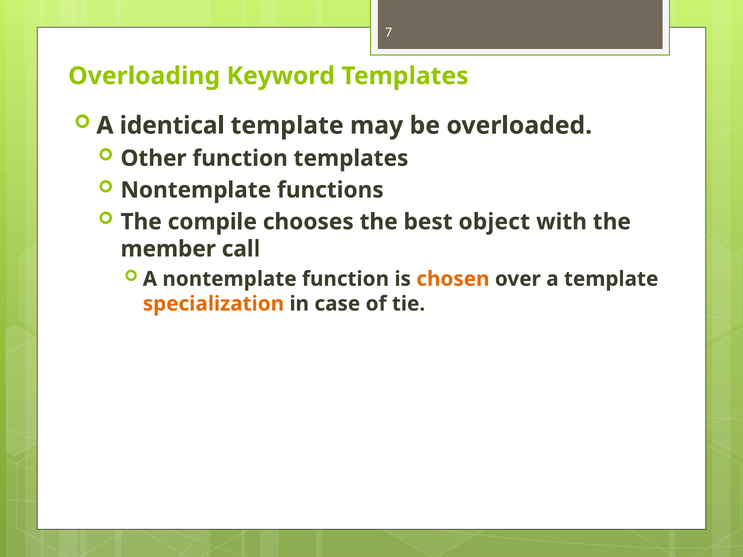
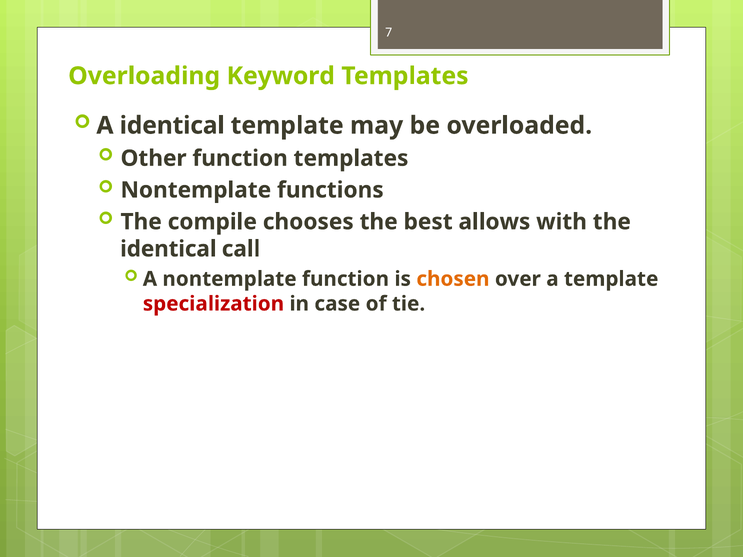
object: object -> allows (494, 222)
member: member -> identical (168, 249)
specialization colour: orange -> red (213, 304)
